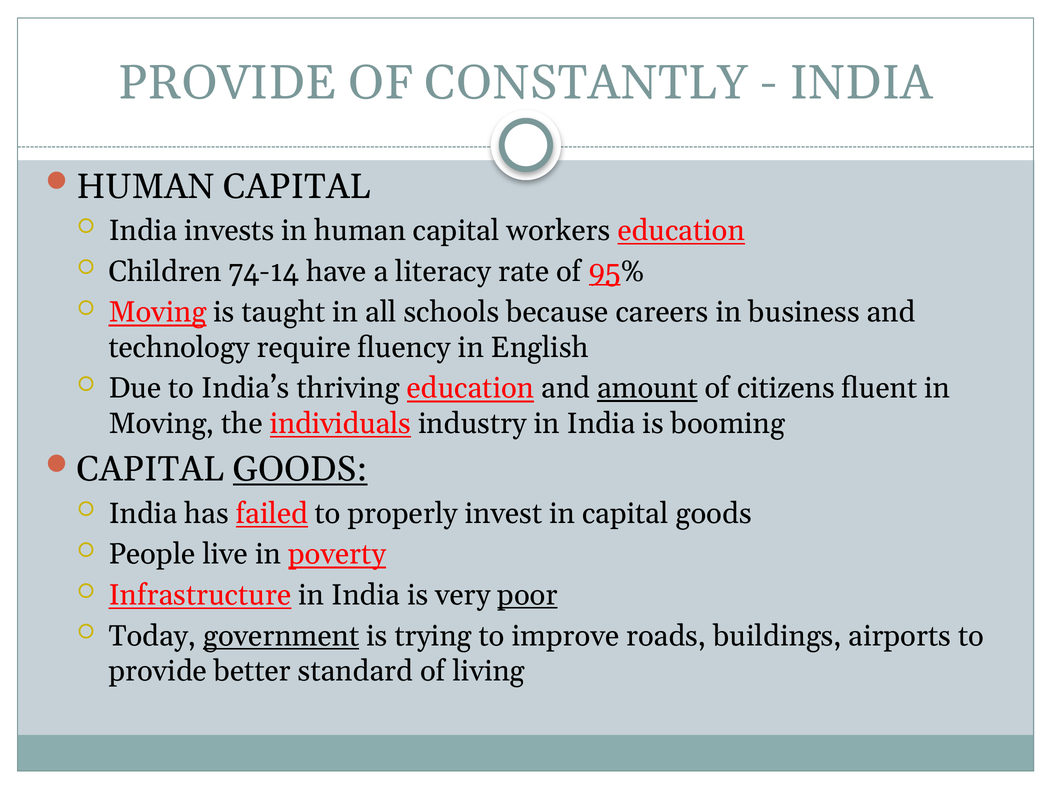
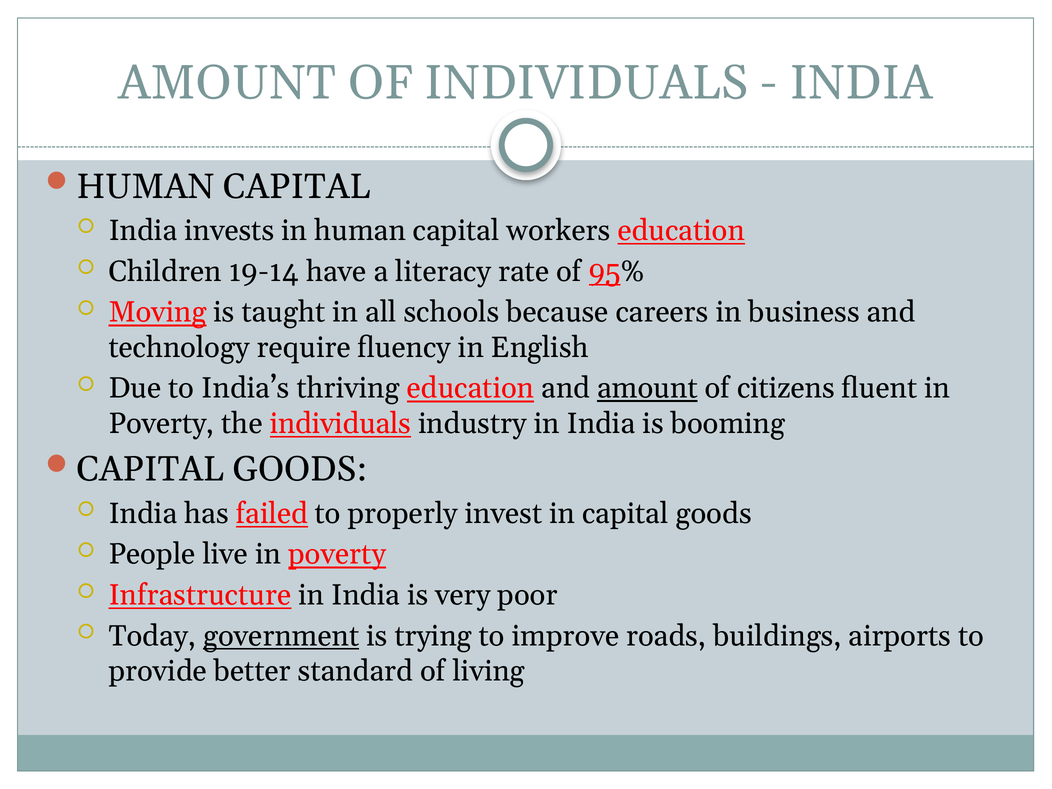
PROVIDE: PROVIDE -> AMOUNT (227, 83)
OF CONSTANTLY: CONSTANTLY -> INDIVIDUALS (586, 83)
74-14: 74-14 -> 19-14 (264, 271)
Moving: Moving -> Poverty (161, 423)
GOODS underline: present -> none (300, 469)
poor underline: present -> none (528, 595)
